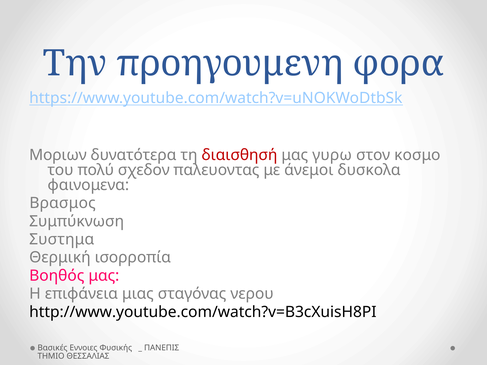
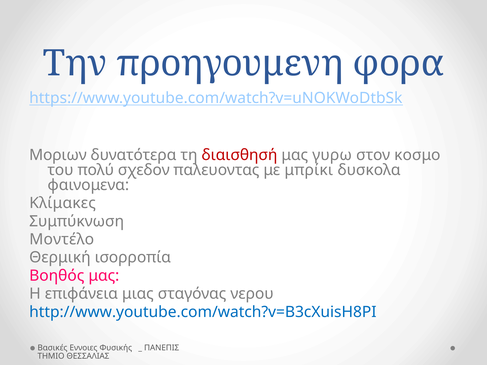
άνεμοι: άνεμοι -> μπρίκι (309, 170)
Βρασμος: Βρασμος -> Κλίμακες (63, 203)
Συστημα: Συστημα -> Μοντέλο (62, 240)
http://www.youtube.com/watch?v=B3cXuisH8PI colour: black -> blue (203, 312)
